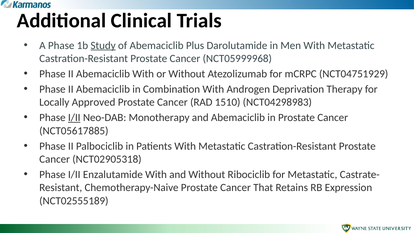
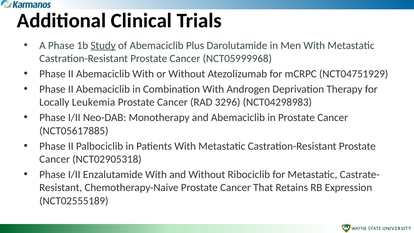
Approved: Approved -> Leukemia (94, 102)
1510: 1510 -> 3296 (228, 102)
I/II underline: present -> none (74, 118)
